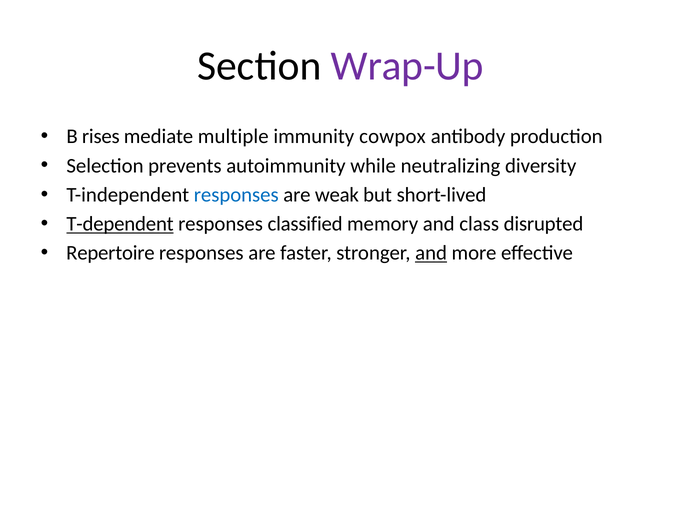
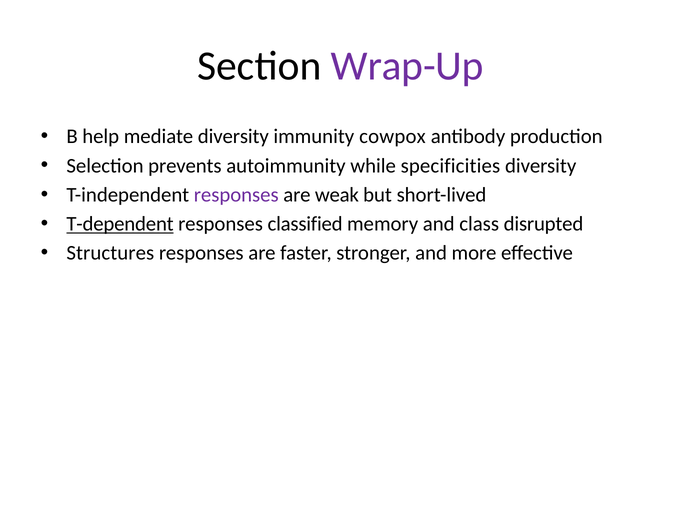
rises: rises -> help (101, 137)
mediate multiple: multiple -> diversity (233, 137)
neutralizing: neutralizing -> specificities (450, 166)
responses colour: blue -> purple (236, 195)
Repertoire: Repertoire -> Structures (110, 253)
and underline: present -> none (431, 253)
